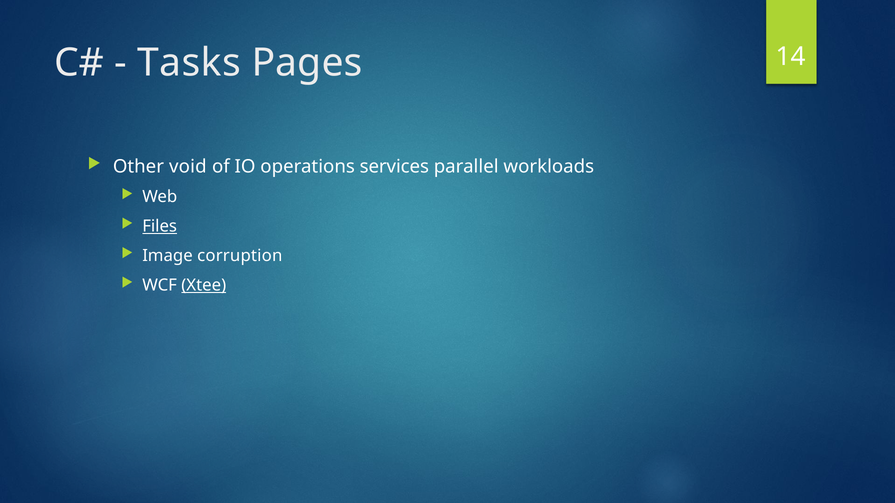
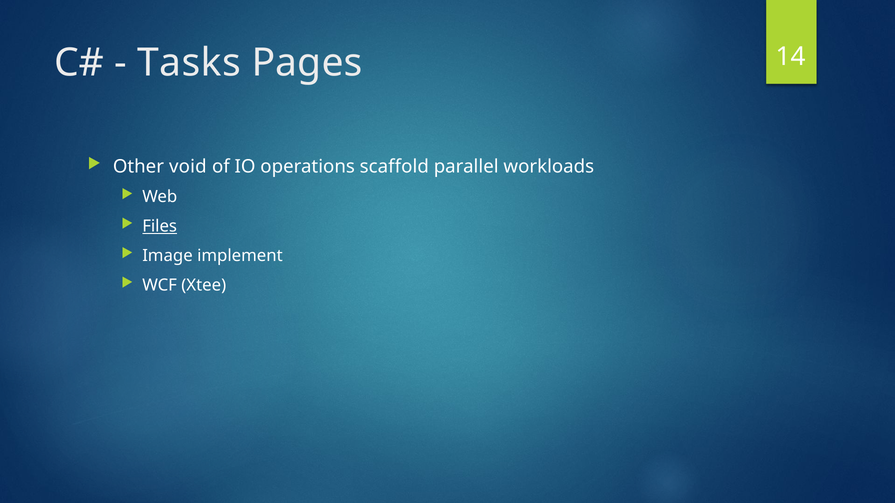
services: services -> scaffold (394, 167)
corruption: corruption -> implement (240, 256)
Xtee underline: present -> none (204, 285)
